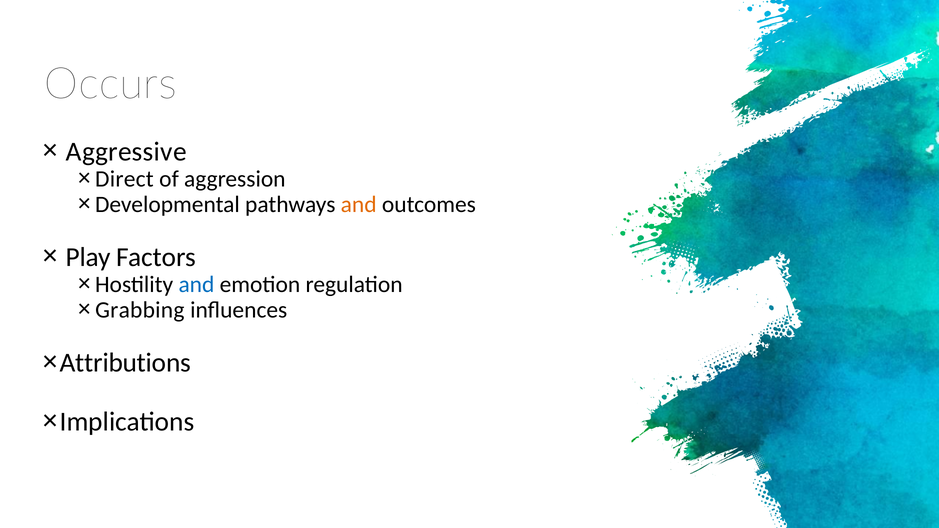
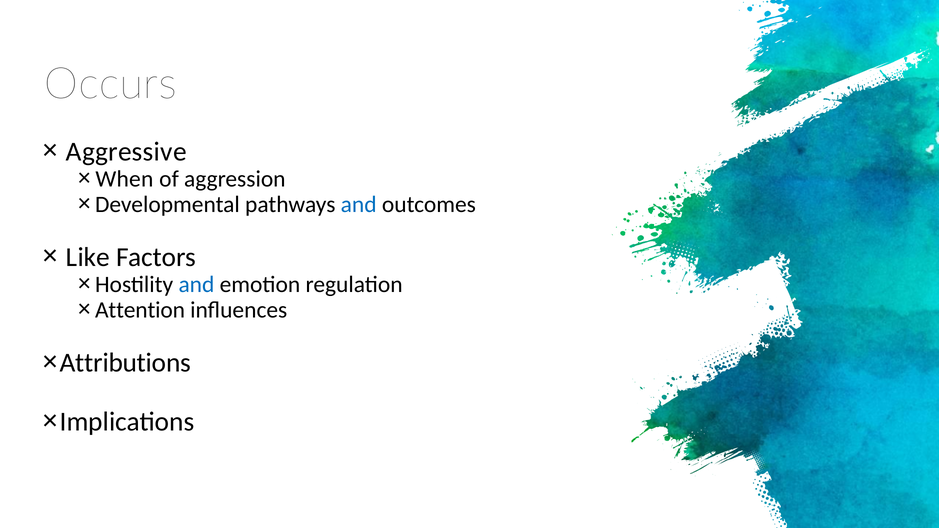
Direct: Direct -> When (124, 179)
and colour: orange -> blue (359, 204)
Play: Play -> Like (88, 257)
Grabbing: Grabbing -> Attention (140, 310)
